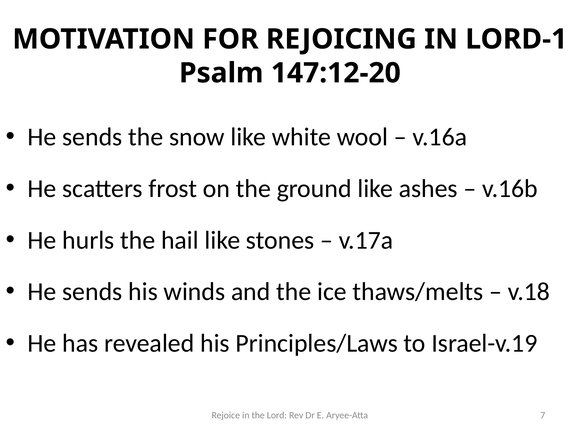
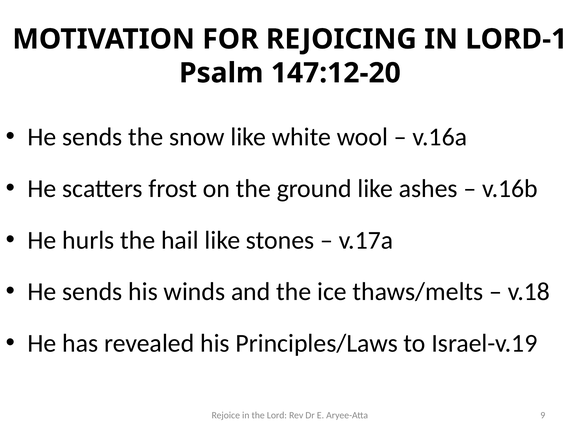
7: 7 -> 9 (543, 415)
